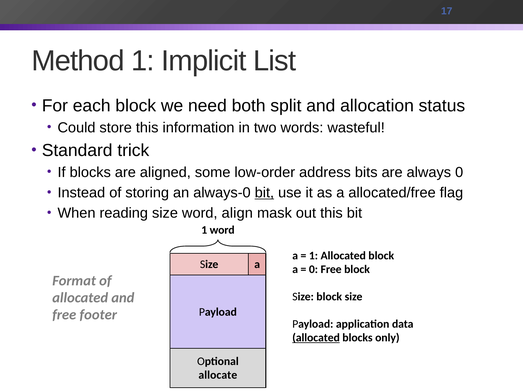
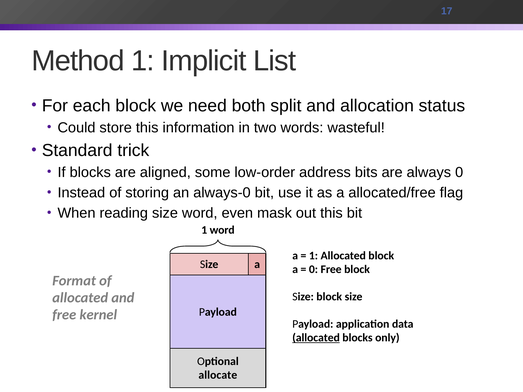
bit underline: present -> none (264, 193)
align: align -> even (237, 213)
footer: footer -> kernel (98, 315)
